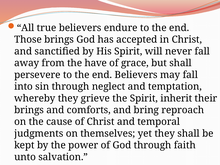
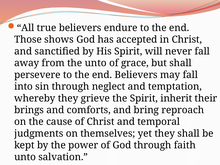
Those brings: brings -> shows (59, 40)
the have: have -> unto (96, 63)
